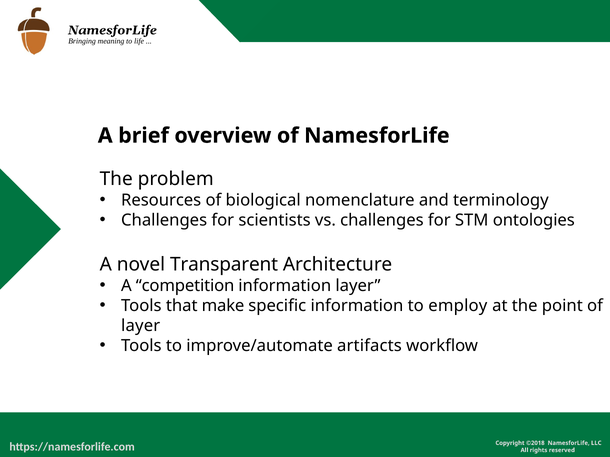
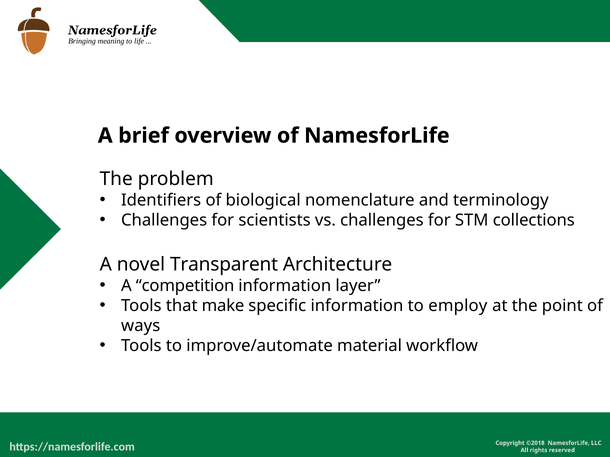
Resources: Resources -> Identifiers (161, 200)
ontologies: ontologies -> collections (534, 220)
layer: layer -> ways (141, 326)
artifacts: artifacts -> material (370, 346)
